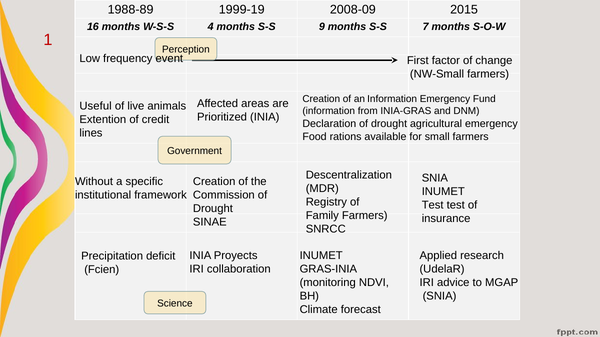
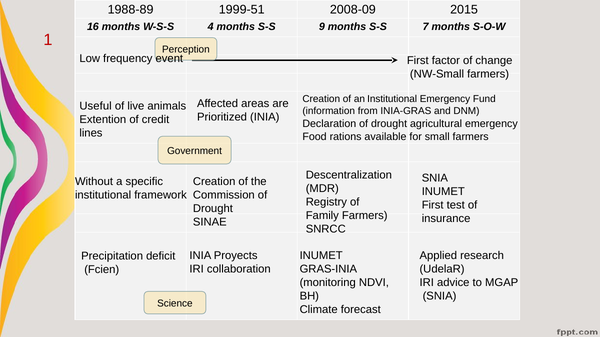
1999-19: 1999-19 -> 1999-51 (242, 9)
an Information: Information -> Institutional (392, 99)
Test: Test -> First (433, 205)
